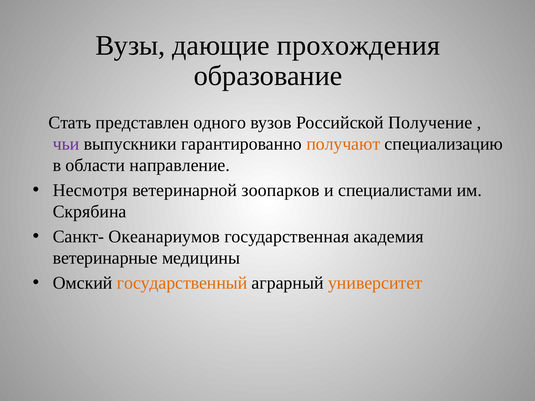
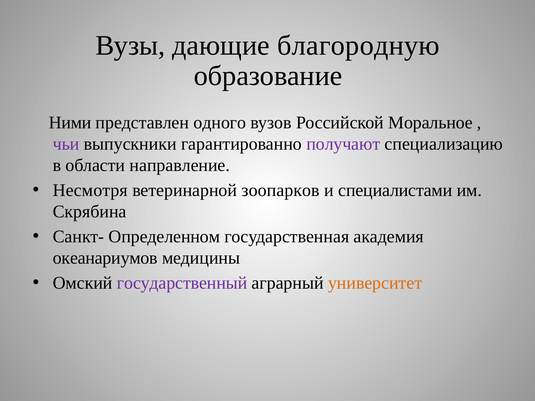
прохождения: прохождения -> благородную (358, 46)
Стать: Стать -> Ними (70, 123)
Получение: Получение -> Моральное (430, 123)
получают colour: orange -> purple (343, 144)
Океанариумов: Океанариумов -> Определенном (164, 237)
ветеринарные: ветеринарные -> океанариумов (105, 258)
государственный colour: orange -> purple (182, 283)
